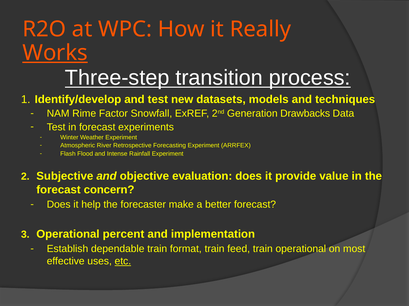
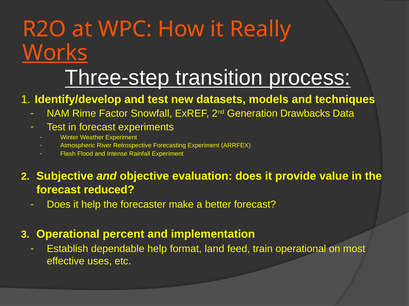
concern: concern -> reduced (109, 190)
dependable train: train -> help (157, 250)
format train: train -> land (214, 250)
etc underline: present -> none (123, 262)
